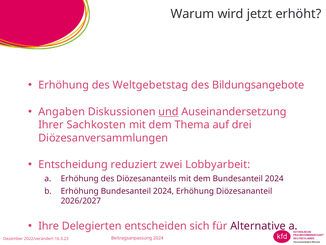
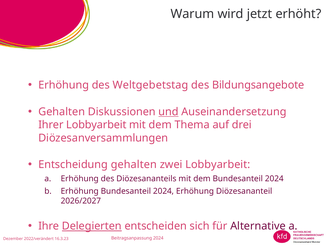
Angaben: Angaben -> Gehalten (62, 112)
Ihrer Sachkosten: Sachkosten -> Lobbyarbeit (96, 125)
Entscheidung reduziert: reduziert -> gehalten (134, 164)
Delegierten underline: none -> present (92, 226)
